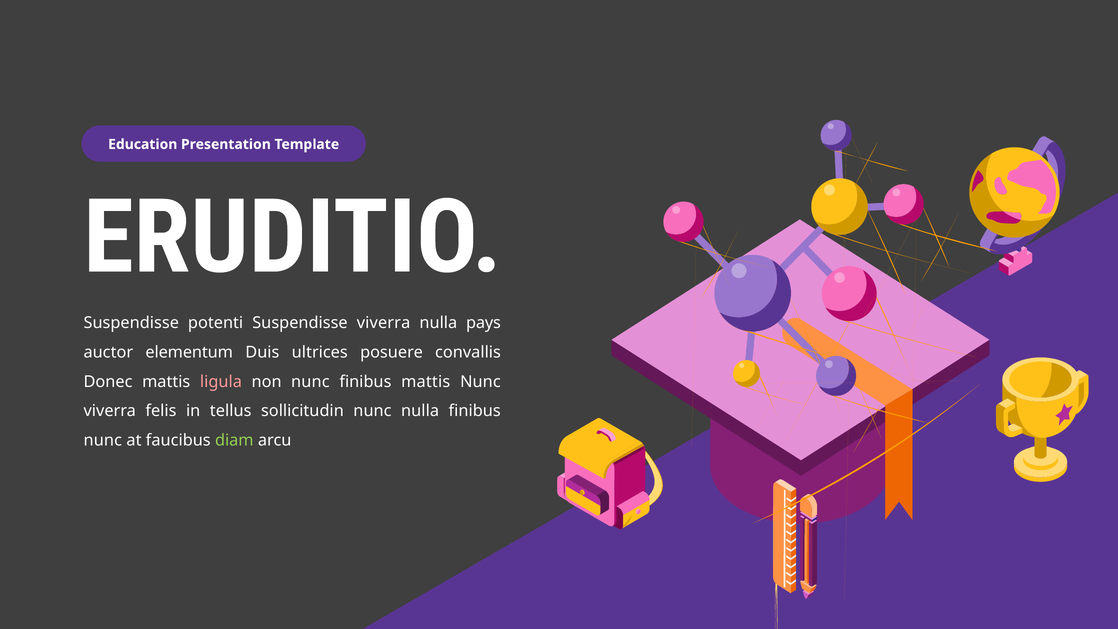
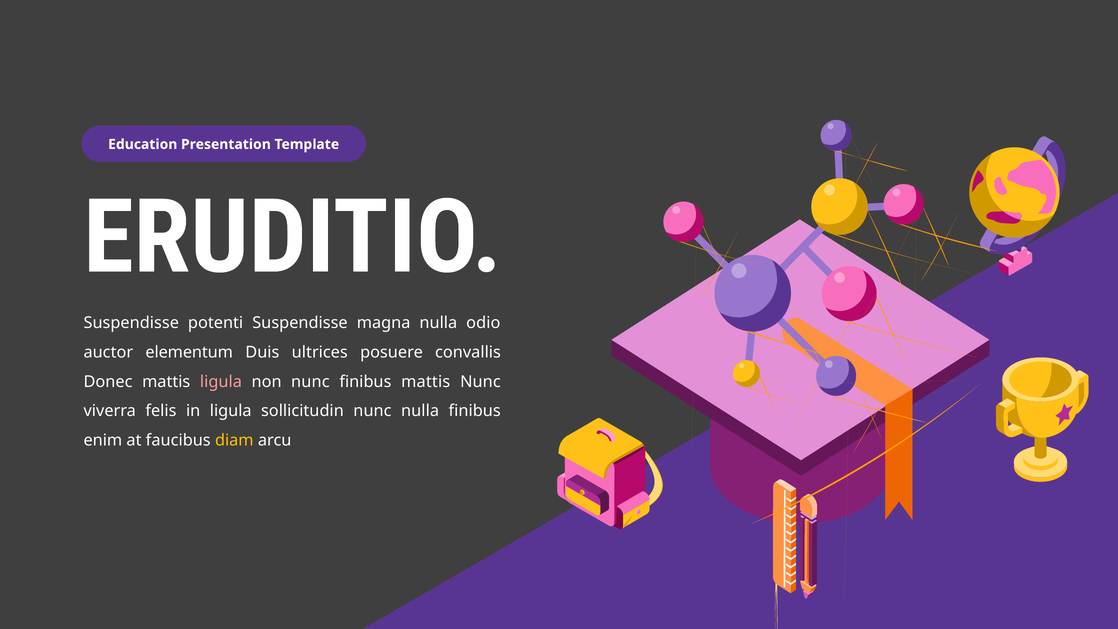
Suspendisse viverra: viverra -> magna (384, 323)
pays: pays -> odio (483, 323)
in tellus: tellus -> ligula (231, 411)
nunc: nunc -> enim (103, 440)
diam colour: light green -> yellow (234, 440)
